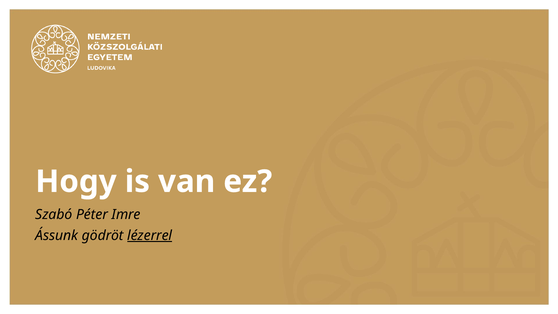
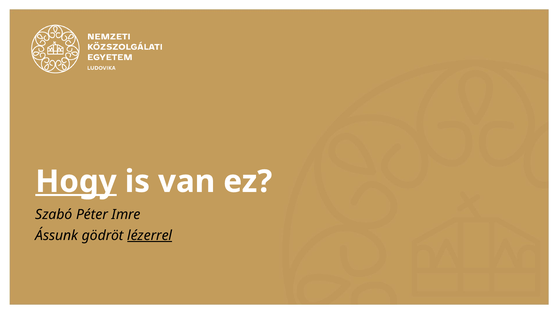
Hogy underline: none -> present (76, 182)
